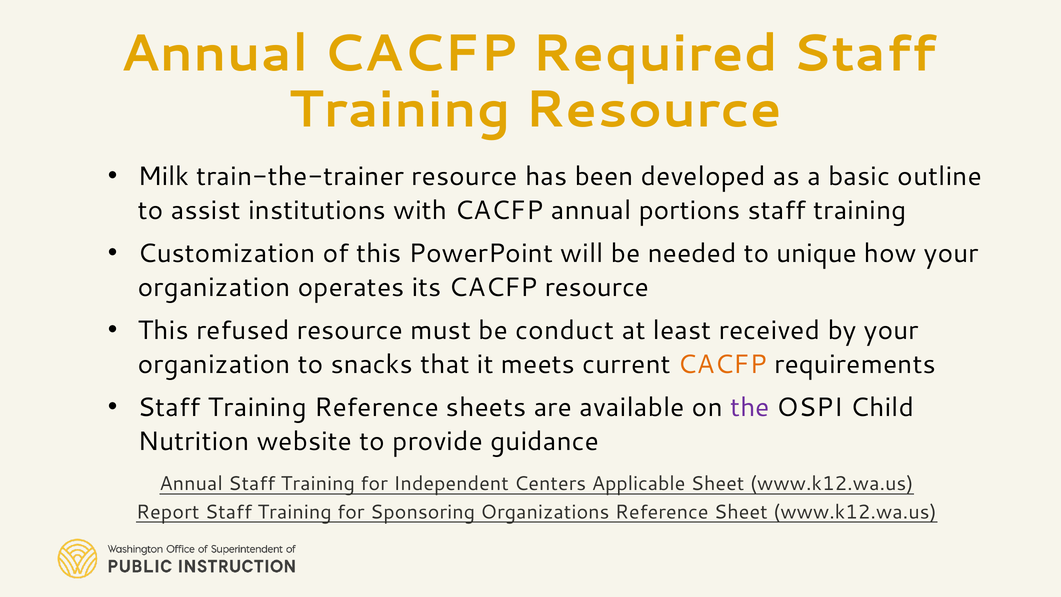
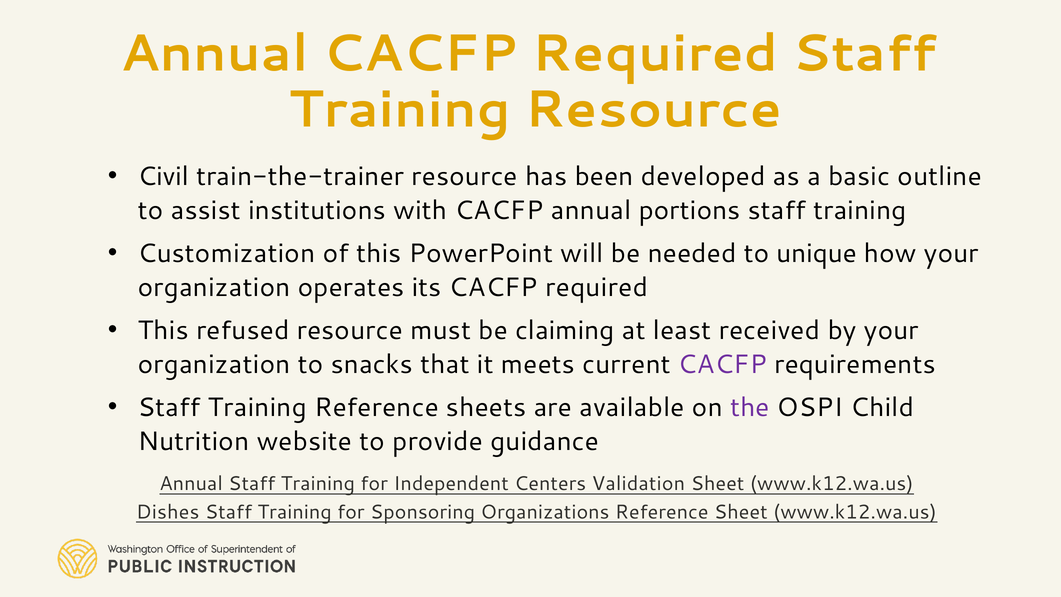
Milk: Milk -> Civil (163, 176)
its CACFP resource: resource -> required (597, 287)
conduct: conduct -> claiming (565, 330)
CACFP colour: orange -> purple (722, 364)
Applicable: Applicable -> Validation (638, 484)
Report: Report -> Dishes (168, 512)
